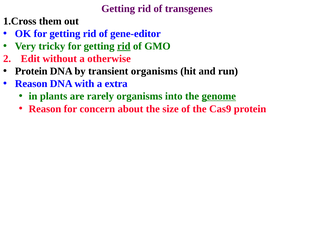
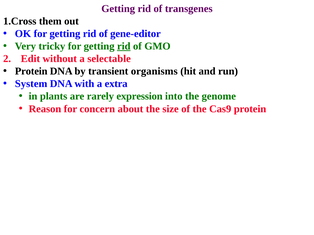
otherwise: otherwise -> selectable (109, 59)
Reason: Reason -> System (31, 84)
rarely organisms: organisms -> expression (140, 97)
genome underline: present -> none (219, 97)
